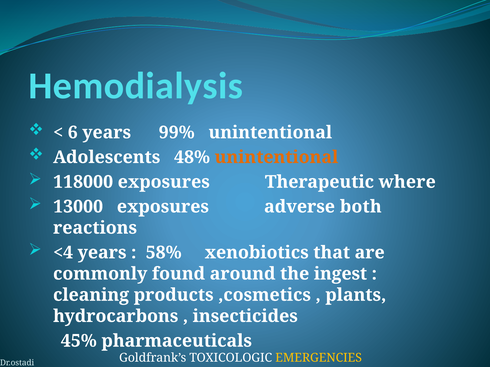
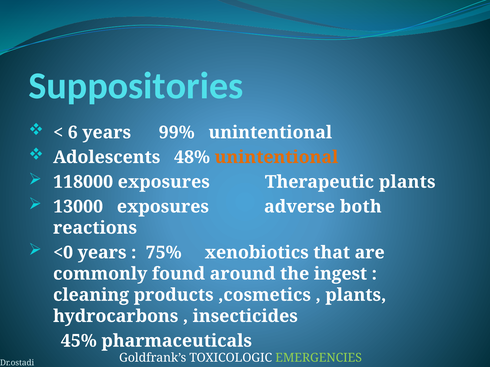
Hemodialysis: Hemodialysis -> Suppositories (136, 86)
Therapeutic where: where -> plants (407, 182)
<4: <4 -> <0 (63, 253)
58%: 58% -> 75% (164, 253)
EMERGENCIES colour: yellow -> light green (319, 358)
